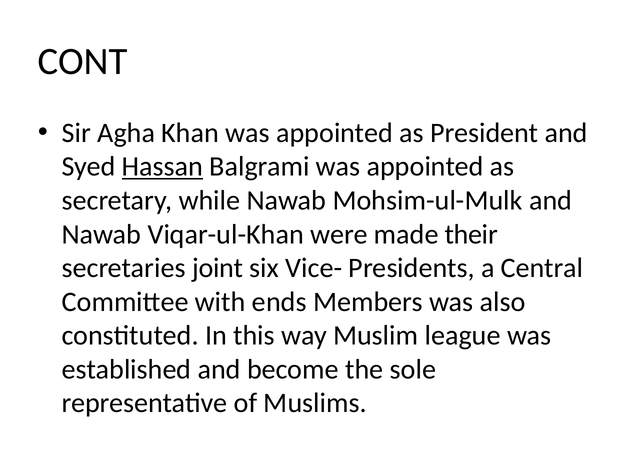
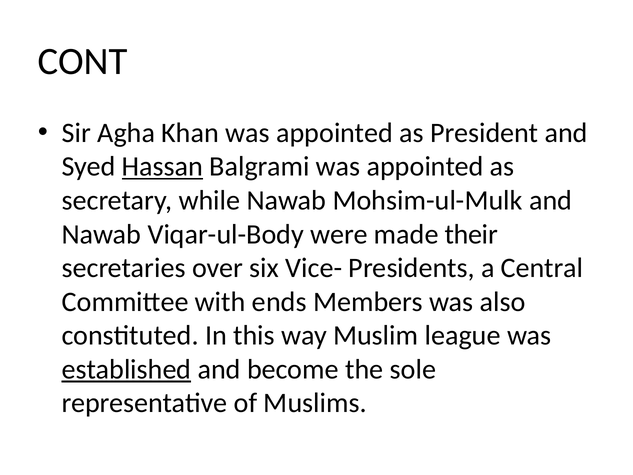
Viqar-ul-Khan: Viqar-ul-Khan -> Viqar-ul-Body (226, 234)
joint: joint -> over (218, 268)
established underline: none -> present (126, 369)
